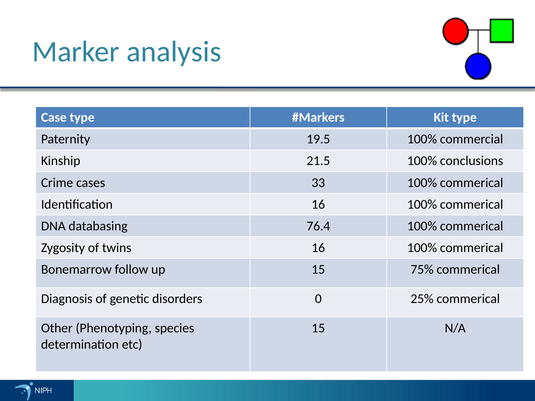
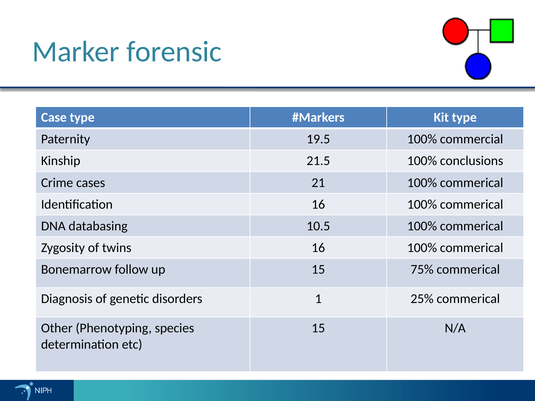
analysis: analysis -> forensic (174, 52)
33: 33 -> 21 (318, 183)
76.4: 76.4 -> 10.5 (318, 226)
0: 0 -> 1 (318, 299)
